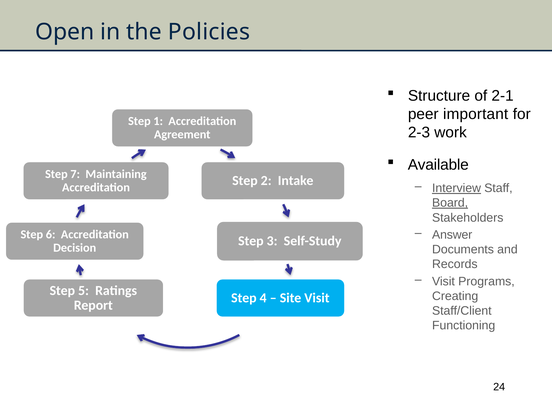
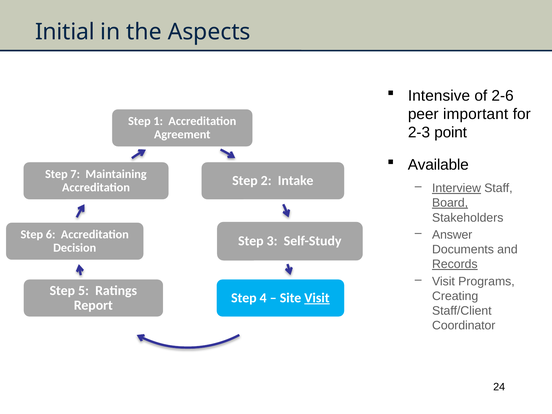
Open: Open -> Initial (65, 32)
Policies: Policies -> Aspects (209, 32)
Structure: Structure -> Intensive (439, 96)
2-1: 2-1 -> 2-6 (503, 96)
work: work -> point (451, 133)
Records underline: none -> present (455, 264)
Visit underline: none -> present (317, 298)
Functioning: Functioning -> Coordinator (464, 326)
